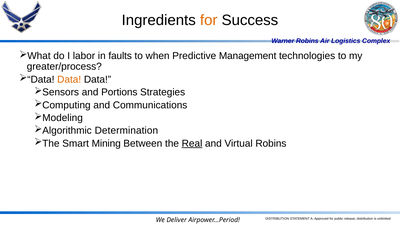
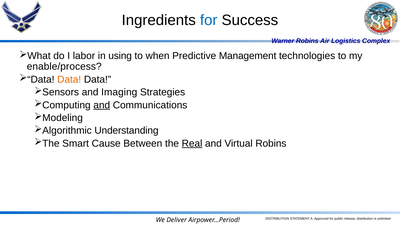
for colour: orange -> blue (209, 20)
faults: faults -> using (120, 56)
greater/process: greater/process -> enable/process (64, 67)
Portions: Portions -> Imaging (119, 92)
and underline: none -> present (102, 105)
Determination: Determination -> Understanding (126, 131)
Mining: Mining -> Cause (106, 143)
